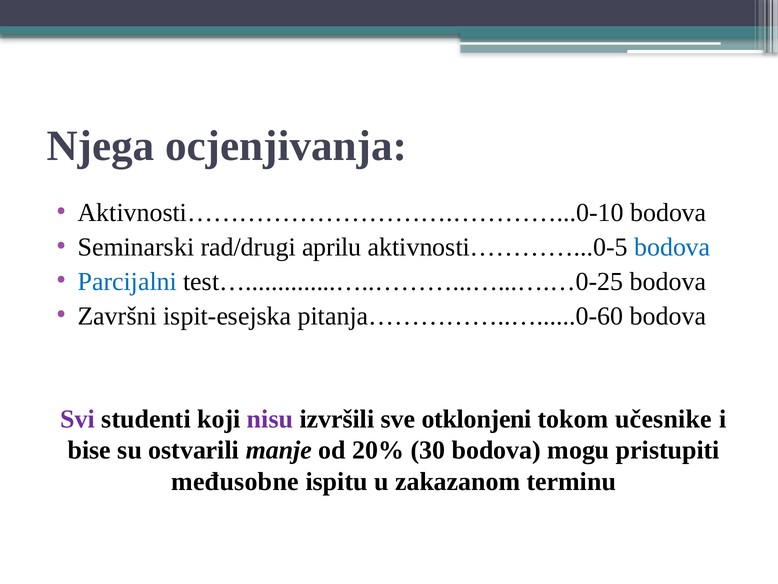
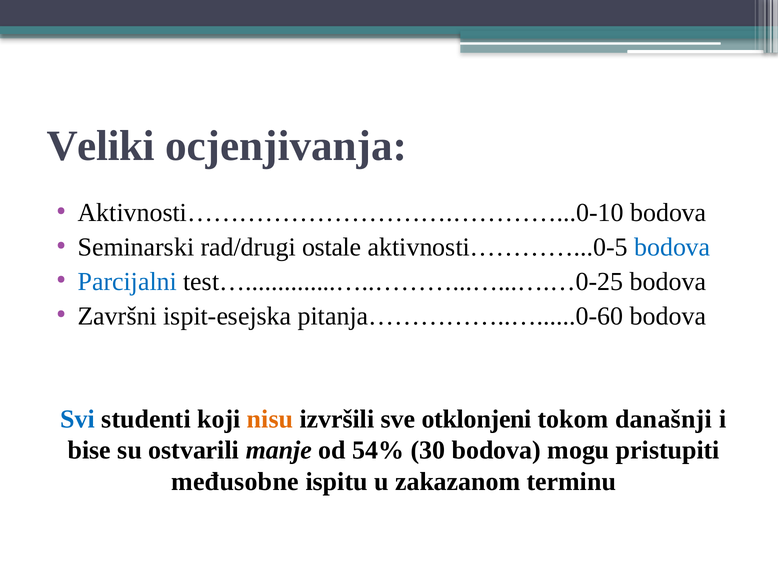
Njega: Njega -> Veliki (101, 146)
aprilu: aprilu -> ostale (332, 247)
Svi colour: purple -> blue (78, 419)
nisu colour: purple -> orange (270, 419)
učesnike: učesnike -> današnji (664, 419)
20%: 20% -> 54% (378, 450)
